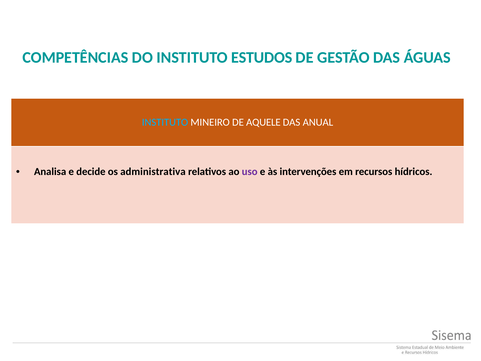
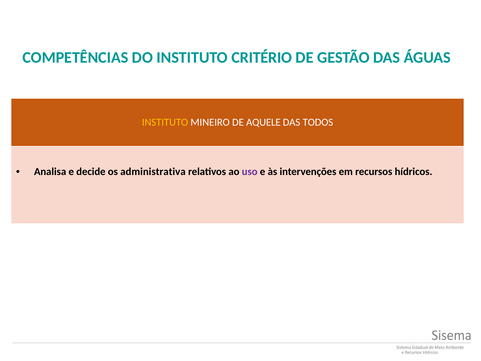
ESTUDOS: ESTUDOS -> CRITÉRIO (262, 58)
INSTITUTO colour: light blue -> yellow (165, 122)
ANUAL: ANUAL -> TODOS (318, 122)
